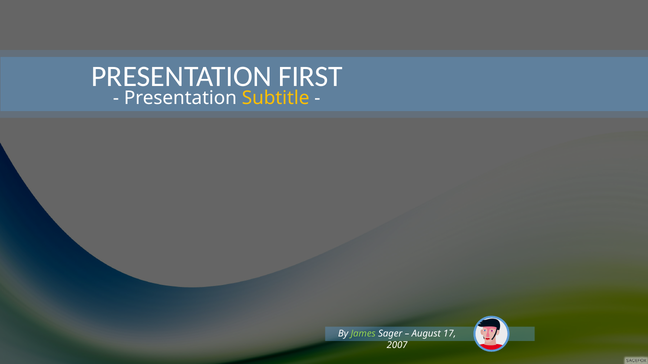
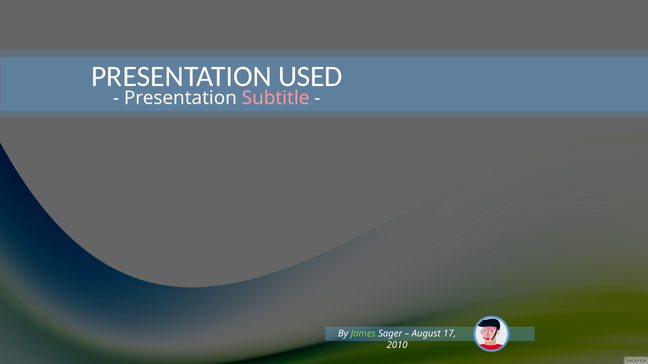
FIRST: FIRST -> USED (310, 76)
Subtitle colour: yellow -> pink (276, 98)
2007: 2007 -> 2010 (397, 345)
